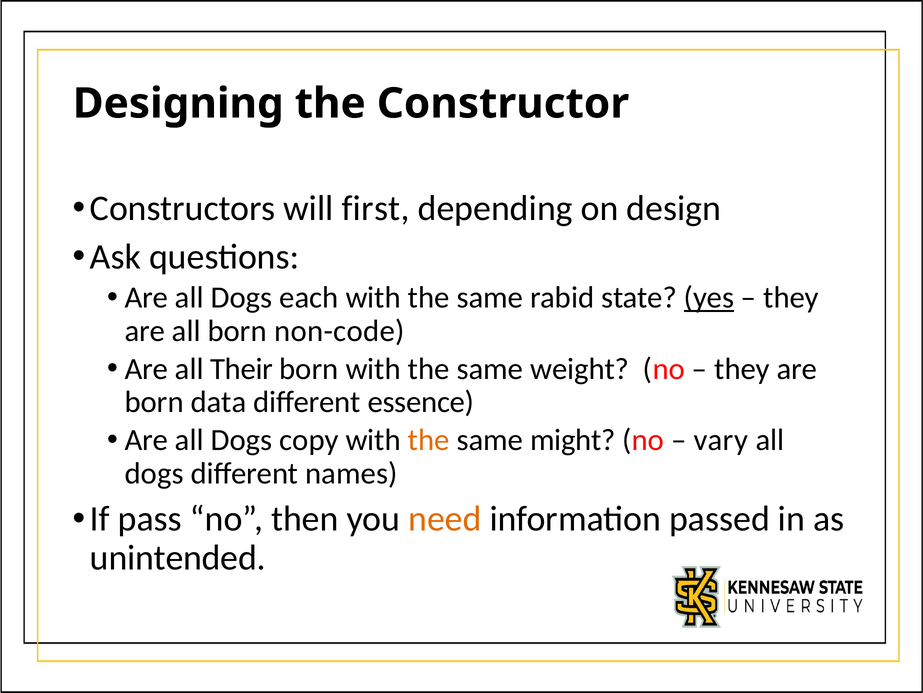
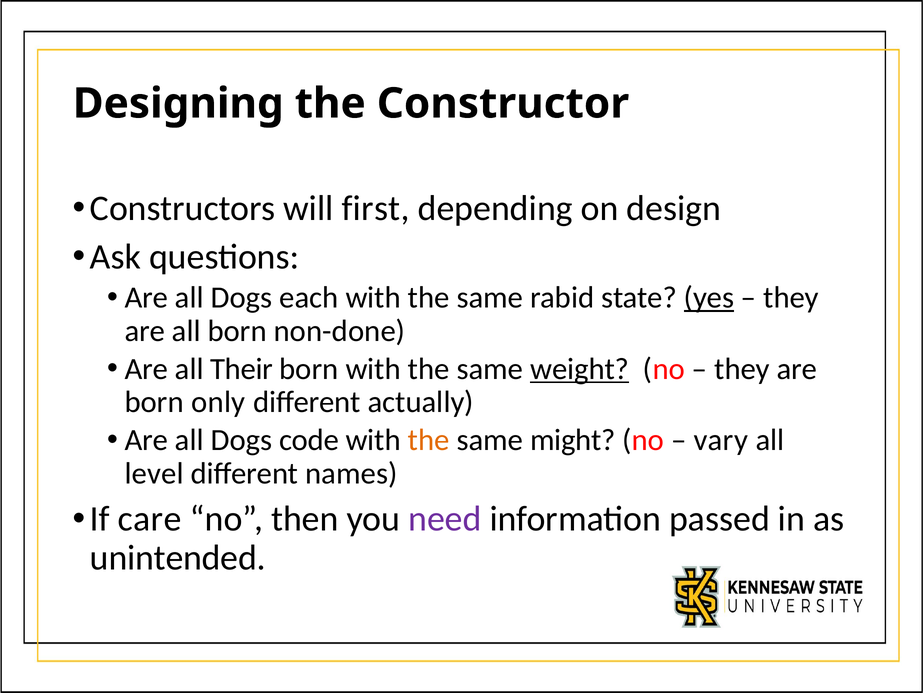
non-code: non-code -> non-done (339, 331)
weight underline: none -> present (580, 369)
data: data -> only (218, 402)
essence: essence -> actually (421, 402)
copy: copy -> code (309, 440)
dogs: dogs -> level (154, 473)
pass: pass -> care (150, 519)
need colour: orange -> purple (445, 519)
